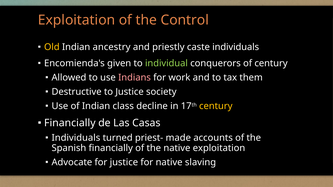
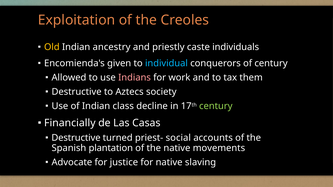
Control: Control -> Creoles (185, 20)
individual colour: light green -> light blue (166, 63)
to Justice: Justice -> Aztecs (130, 92)
century colour: yellow -> light green (216, 106)
Individuals: Individuals -> Destructive (76, 138)
made: made -> social (178, 138)
Spanish financially: financially -> plantation (111, 148)
native exploitation: exploitation -> movements (219, 148)
